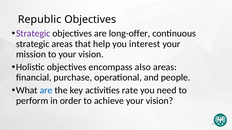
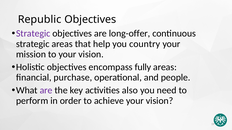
interest: interest -> country (145, 44)
also: also -> fully (143, 67)
are colour: blue -> purple (46, 91)
rate: rate -> also (130, 91)
